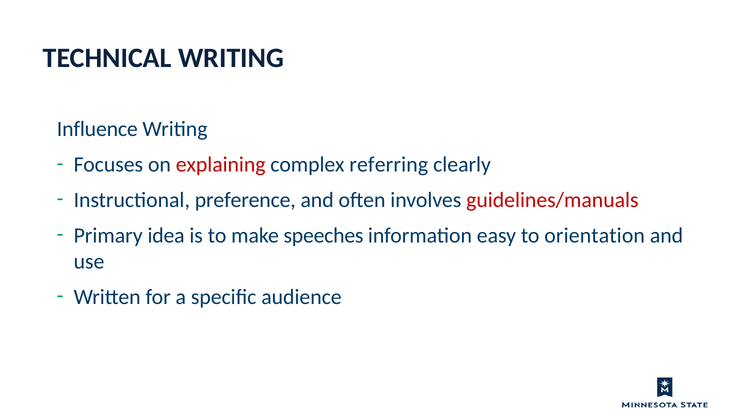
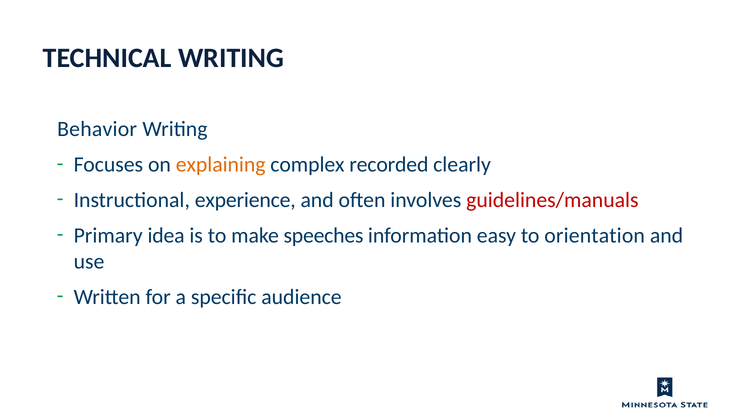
Influence: Influence -> Behavior (97, 129)
explaining colour: red -> orange (221, 164)
referring: referring -> recorded (389, 164)
preference: preference -> experience (245, 200)
